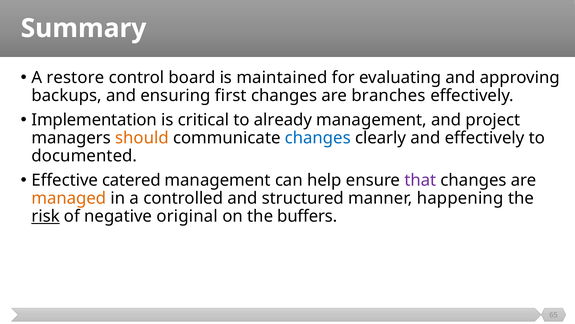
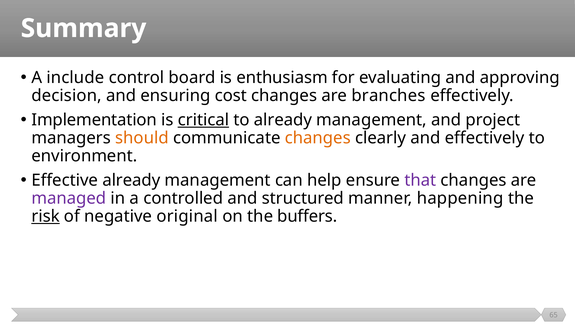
restore: restore -> include (75, 77)
maintained: maintained -> enthusiasm (282, 77)
backups: backups -> decision (67, 96)
first: first -> cost (231, 96)
critical underline: none -> present (203, 120)
changes colour: blue -> orange (318, 138)
documented: documented -> environment (84, 156)
Effective catered: catered -> already (131, 180)
managed colour: orange -> purple (69, 198)
